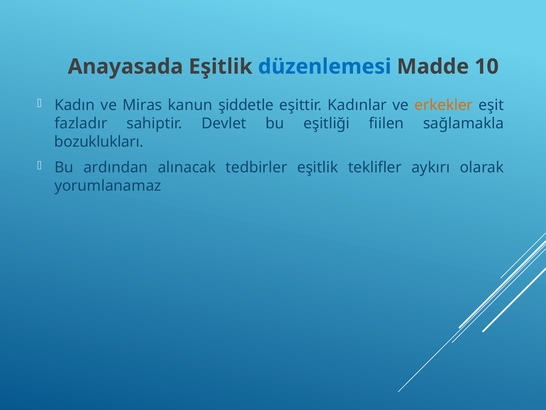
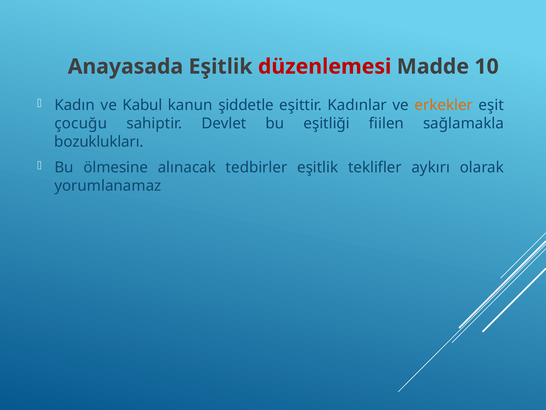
düzenlemesi colour: blue -> red (325, 67)
Miras: Miras -> Kabul (142, 105)
fazladır: fazladır -> çocuğu (81, 123)
ardından: ardından -> ölmesine (116, 167)
